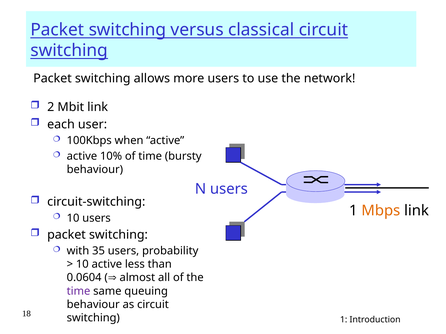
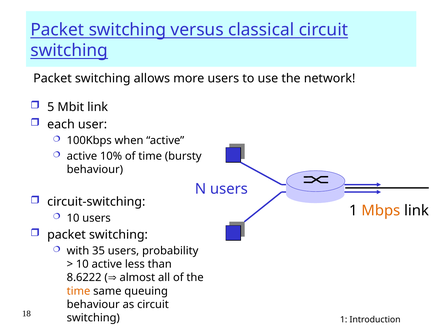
2: 2 -> 5 (51, 107)
0.0604: 0.0604 -> 8.6222 (84, 278)
time colour: purple -> orange (79, 291)
